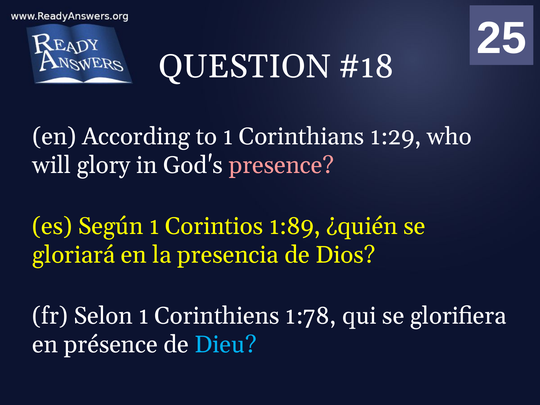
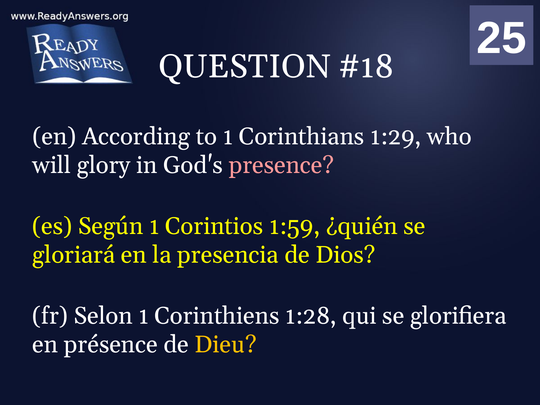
1:89: 1:89 -> 1:59 (295, 226)
1:78: 1:78 -> 1:28 (311, 316)
Dieu colour: light blue -> yellow (226, 345)
